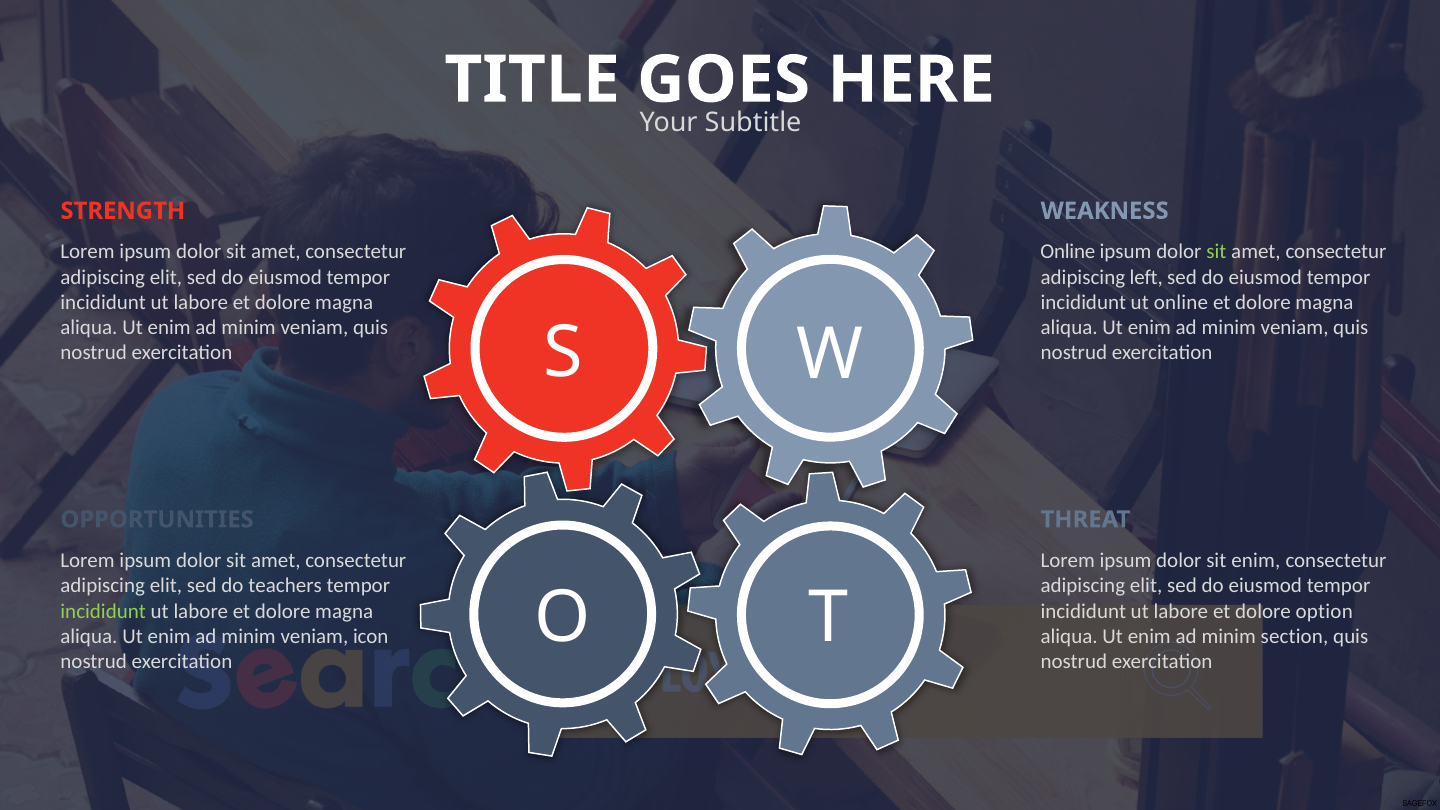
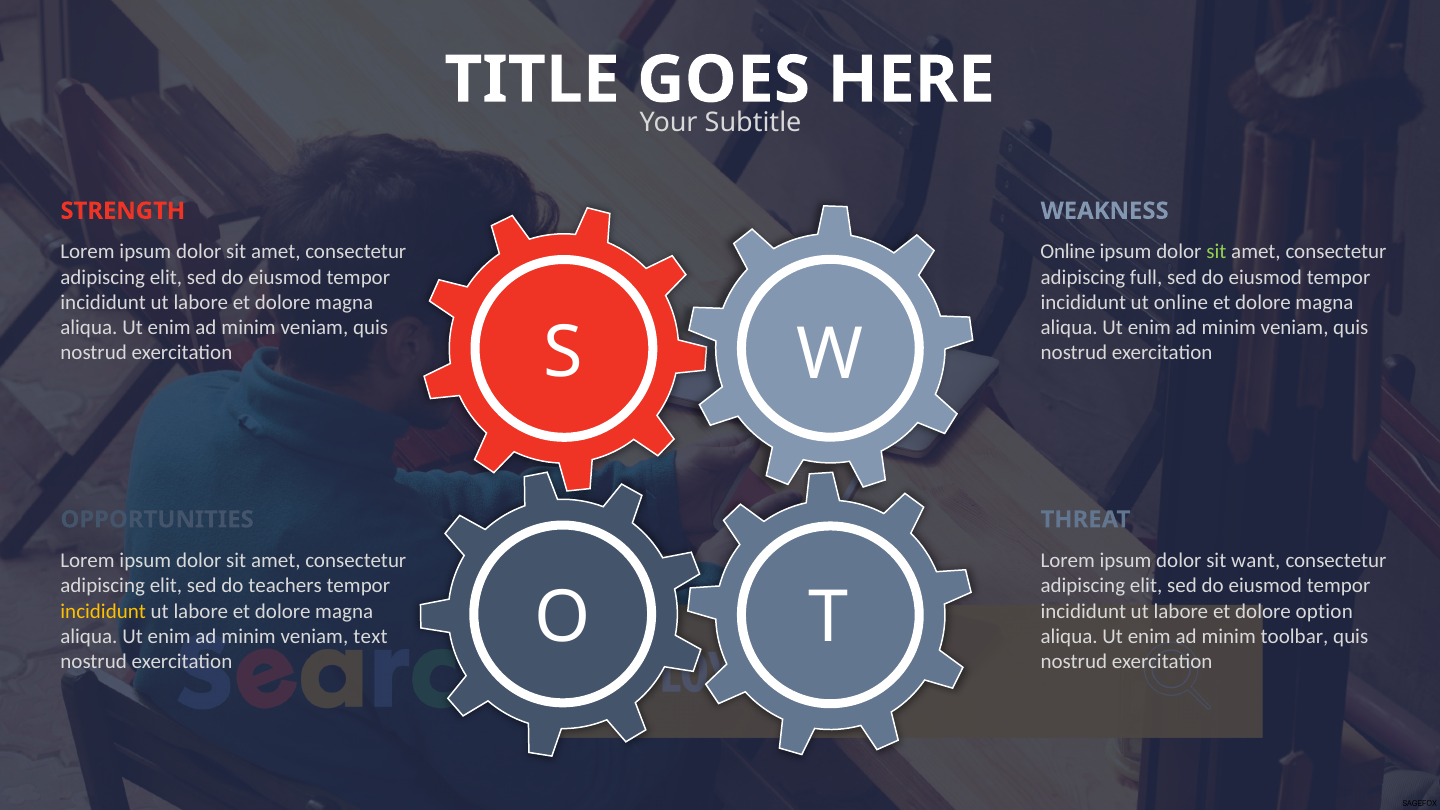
left: left -> full (1146, 277)
sit enim: enim -> want (1256, 561)
incididunt colour: light green -> yellow (103, 611)
icon: icon -> text (370, 636)
section: section -> toolbar (1295, 636)
